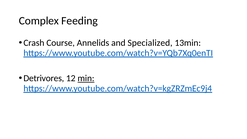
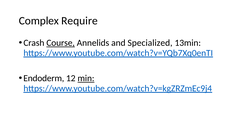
Feeding: Feeding -> Require (80, 21)
Course underline: none -> present (61, 43)
Detrivores: Detrivores -> Endoderm (44, 78)
